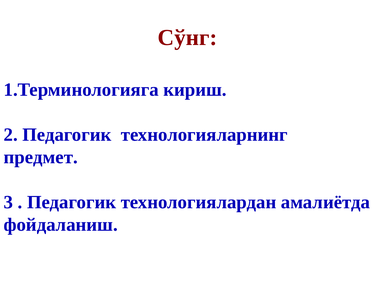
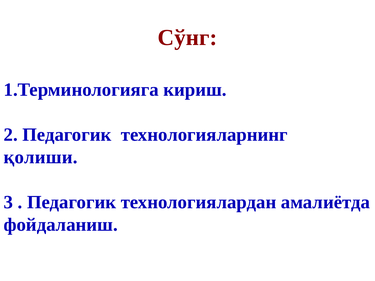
предмет: предмет -> қолиши (41, 157)
